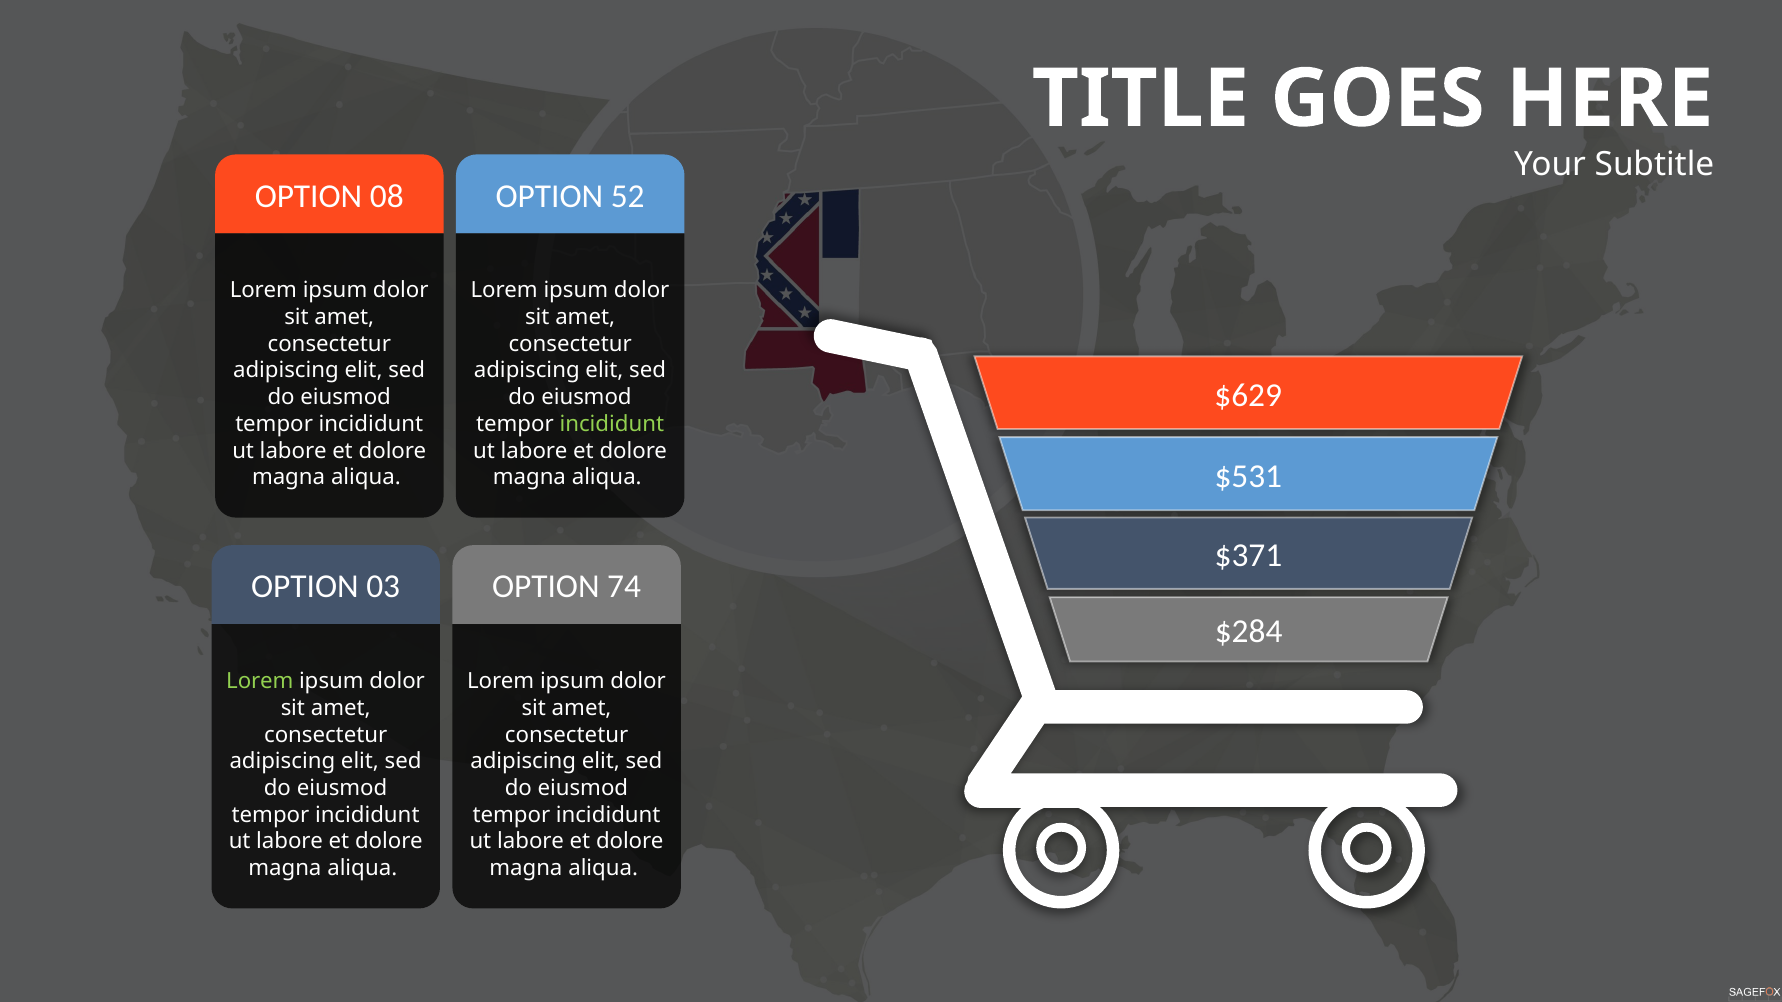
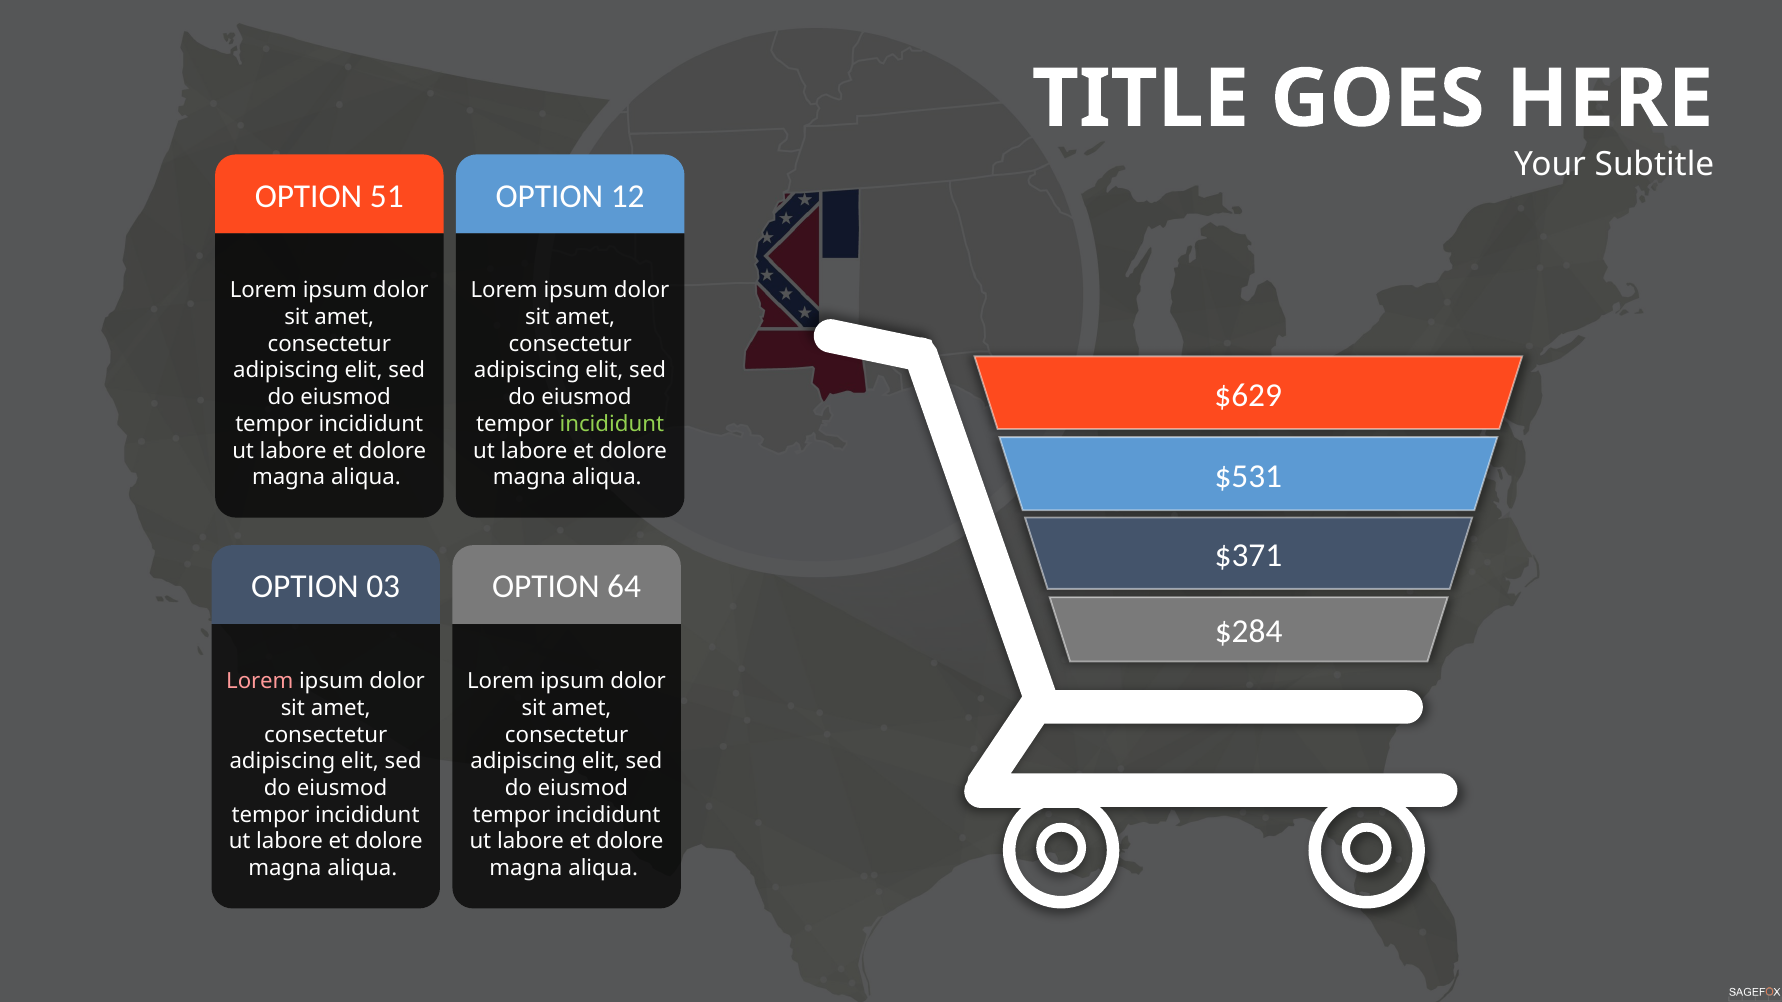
08: 08 -> 51 (387, 196)
52: 52 -> 12 (628, 196)
74: 74 -> 64 (624, 587)
Lorem colour: light green -> pink (260, 682)
